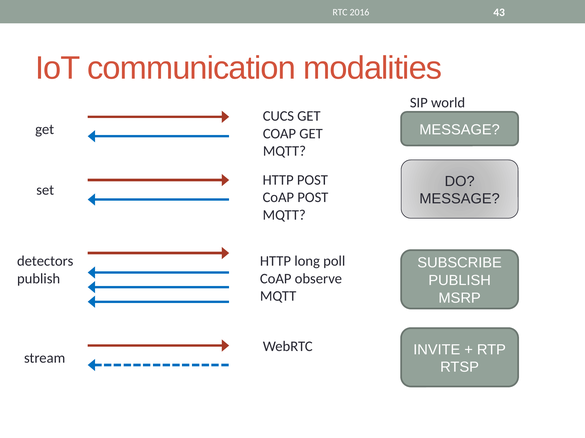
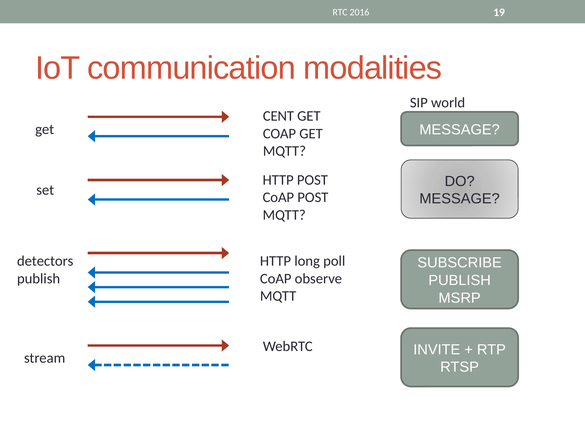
43: 43 -> 19 (499, 12)
CUCS: CUCS -> CENT (278, 116)
